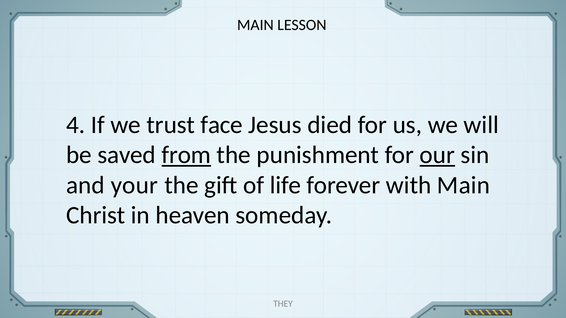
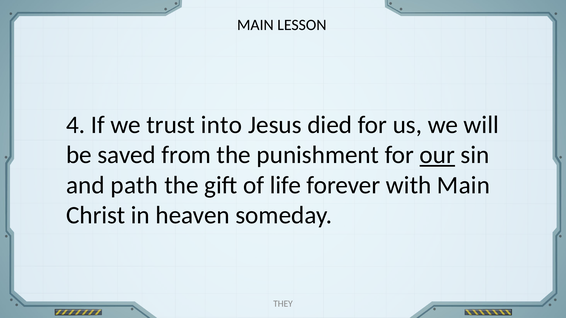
face: face -> into (221, 125)
from underline: present -> none (186, 155)
your: your -> path (134, 185)
